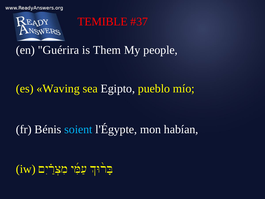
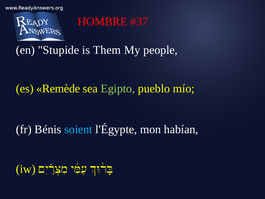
TEMIBLE: TEMIBLE -> HOMBRE (103, 22)
Guérira: Guérira -> Stupide (59, 50)
Waving: Waving -> Remède (58, 88)
Egipto colour: white -> light green (118, 88)
